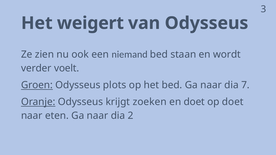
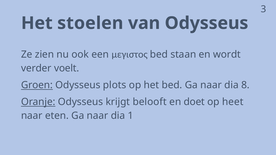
weigert: weigert -> stoelen (90, 23)
niemand: niemand -> μεγιστος (130, 55)
7: 7 -> 8 (245, 85)
zoeken: zoeken -> belooft (150, 102)
op doet: doet -> heet (233, 102)
2: 2 -> 1 (131, 116)
